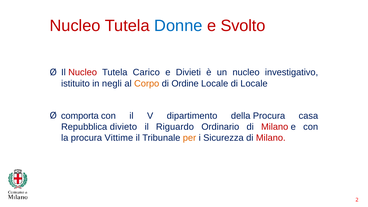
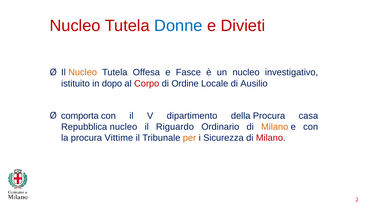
Svolto: Svolto -> Divieti (243, 26)
Nucleo colour: red -> orange (83, 72)
Carico: Carico -> Offesa (146, 72)
Divieti: Divieti -> Fasce (188, 72)
negli: negli -> dopo (112, 83)
Corpo colour: orange -> red (147, 83)
di Locale: Locale -> Ausilio (254, 83)
Repubblica divieto: divieto -> nucleo (123, 127)
Milano colour: red -> orange (275, 127)
